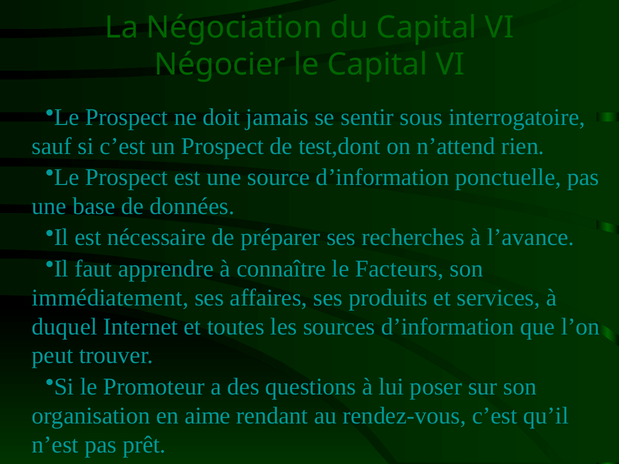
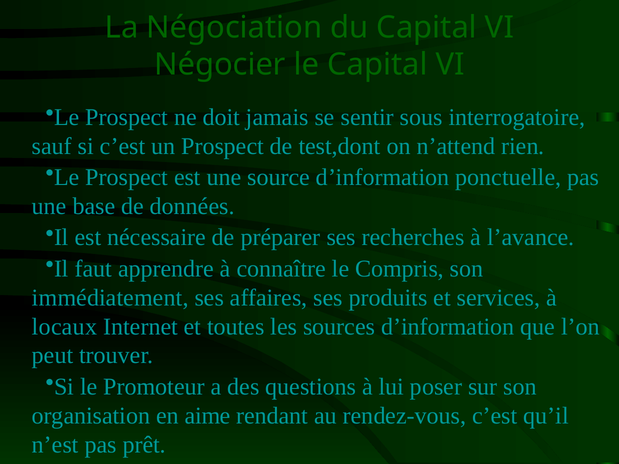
Facteurs: Facteurs -> Compris (400, 269)
duquel: duquel -> locaux (65, 327)
